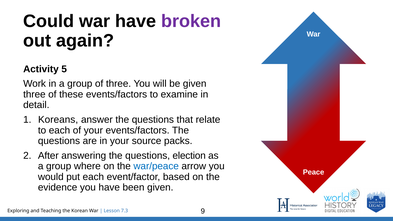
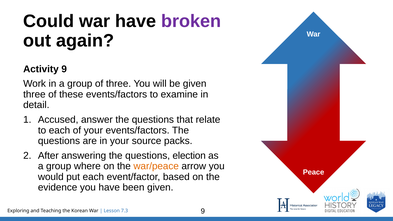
Activity 5: 5 -> 9 (64, 69)
Koreans: Koreans -> Accused (58, 120)
war/peace colour: blue -> orange (156, 166)
